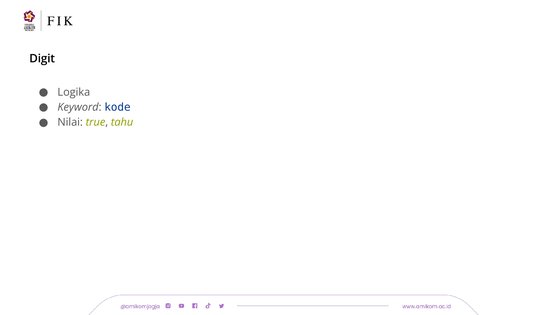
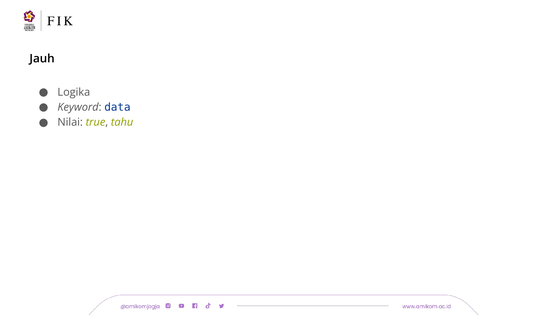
Digit: Digit -> Jauh (42, 59)
kode: kode -> data (117, 107)
